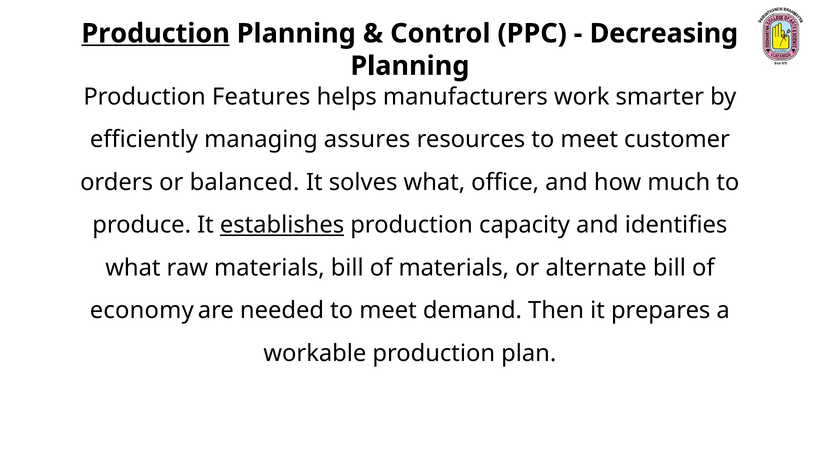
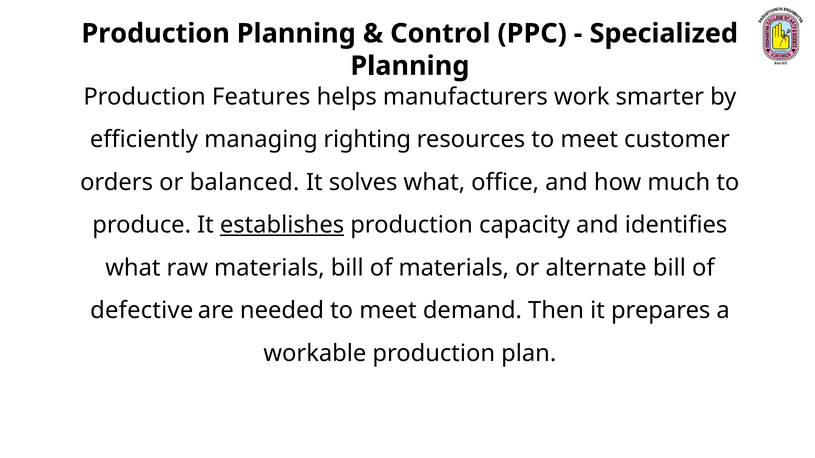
Production underline: present -> none (156, 34)
Decreasing: Decreasing -> Specialized (664, 34)
assures: assures -> righting (367, 140)
economy: economy -> defective (142, 311)
